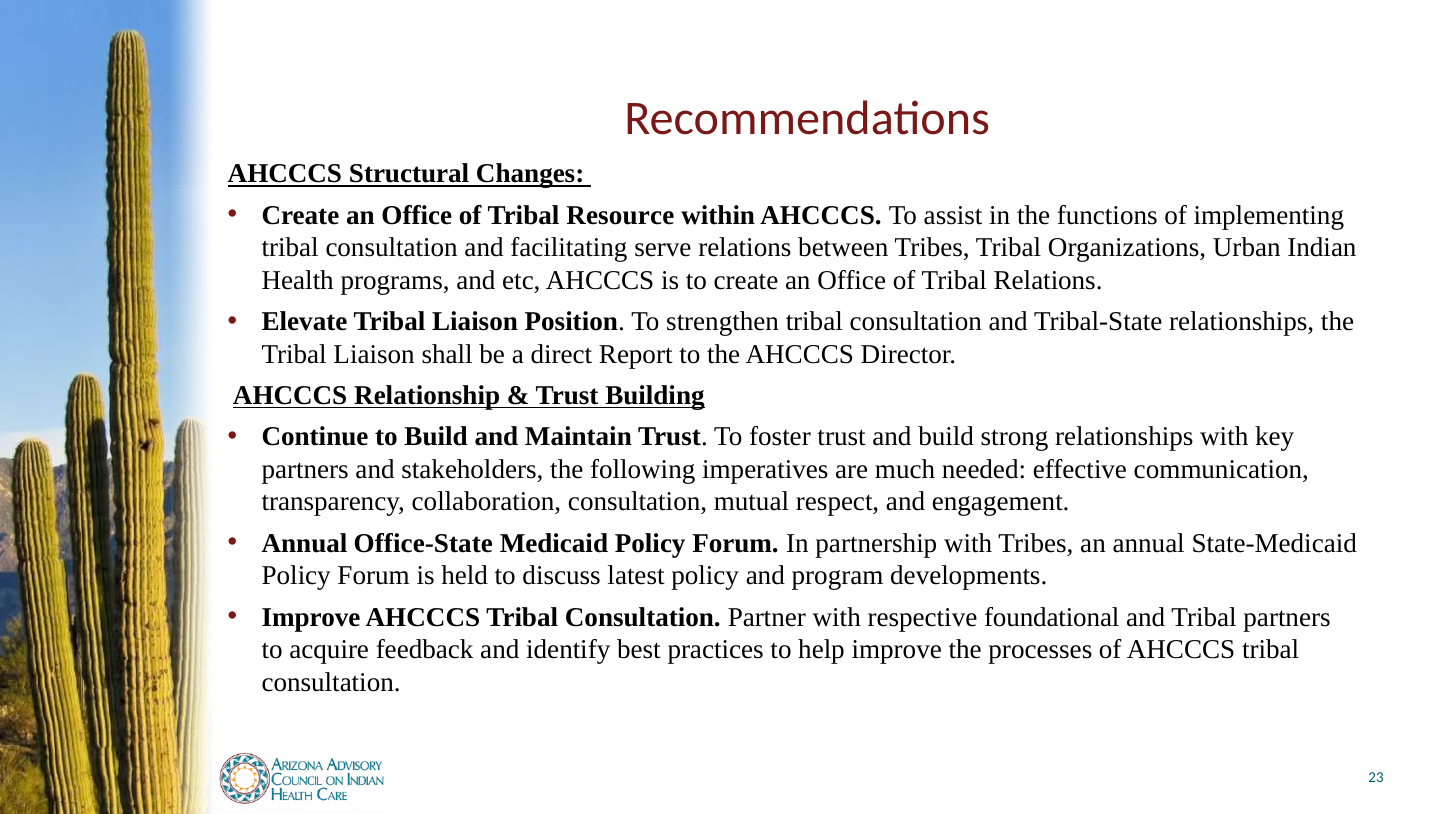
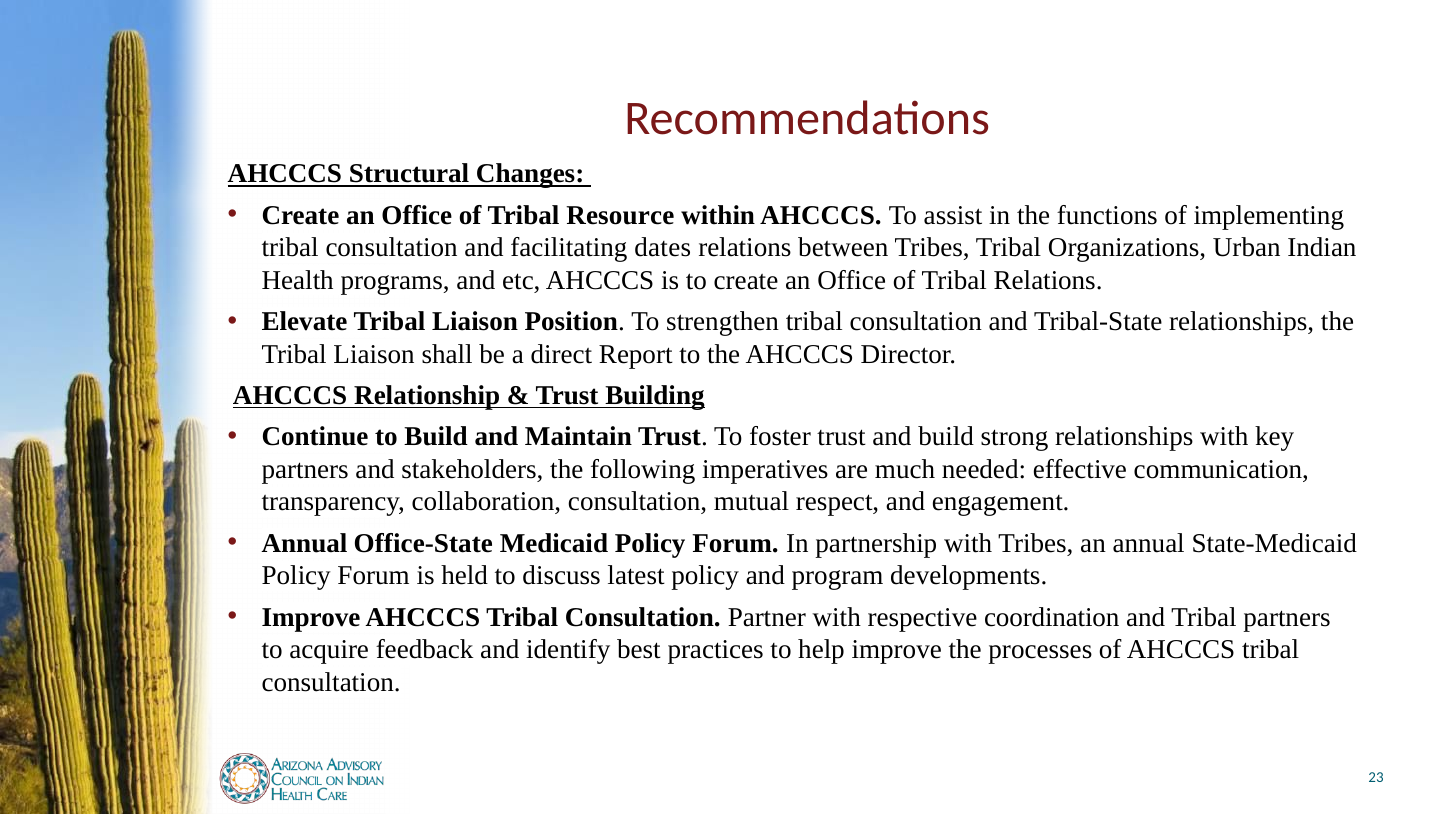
serve: serve -> dates (663, 248)
foundational: foundational -> coordination (1052, 617)
